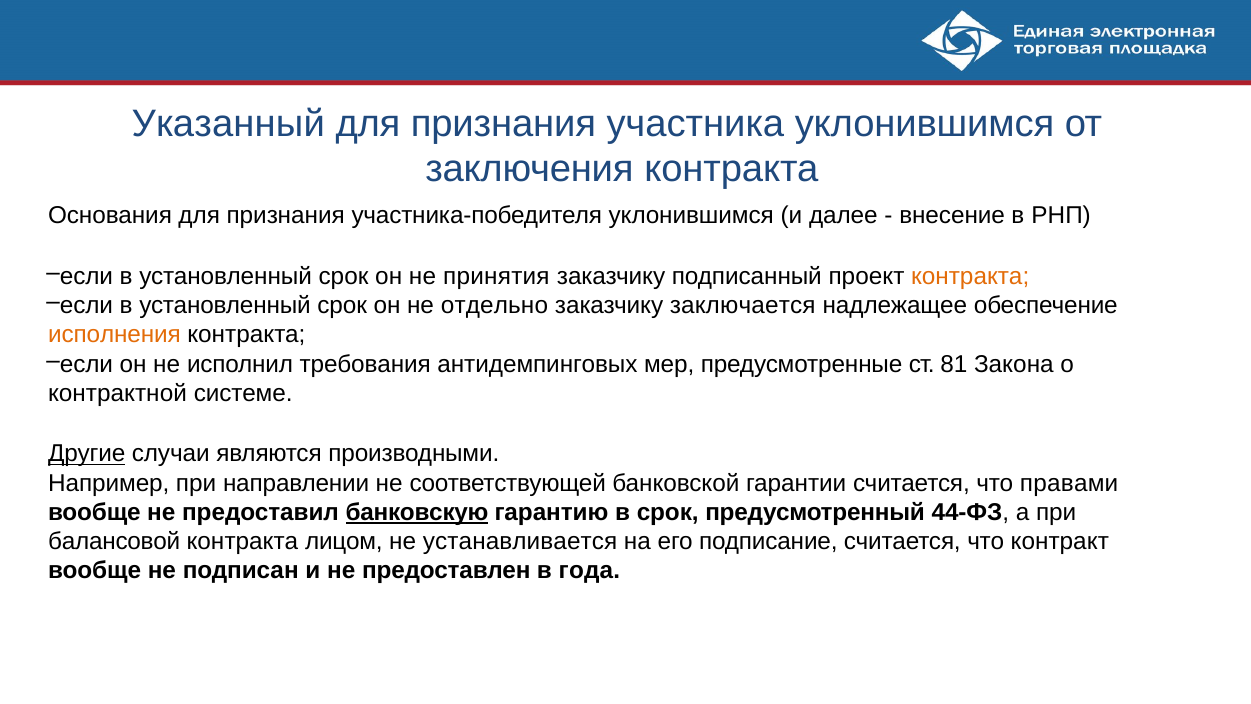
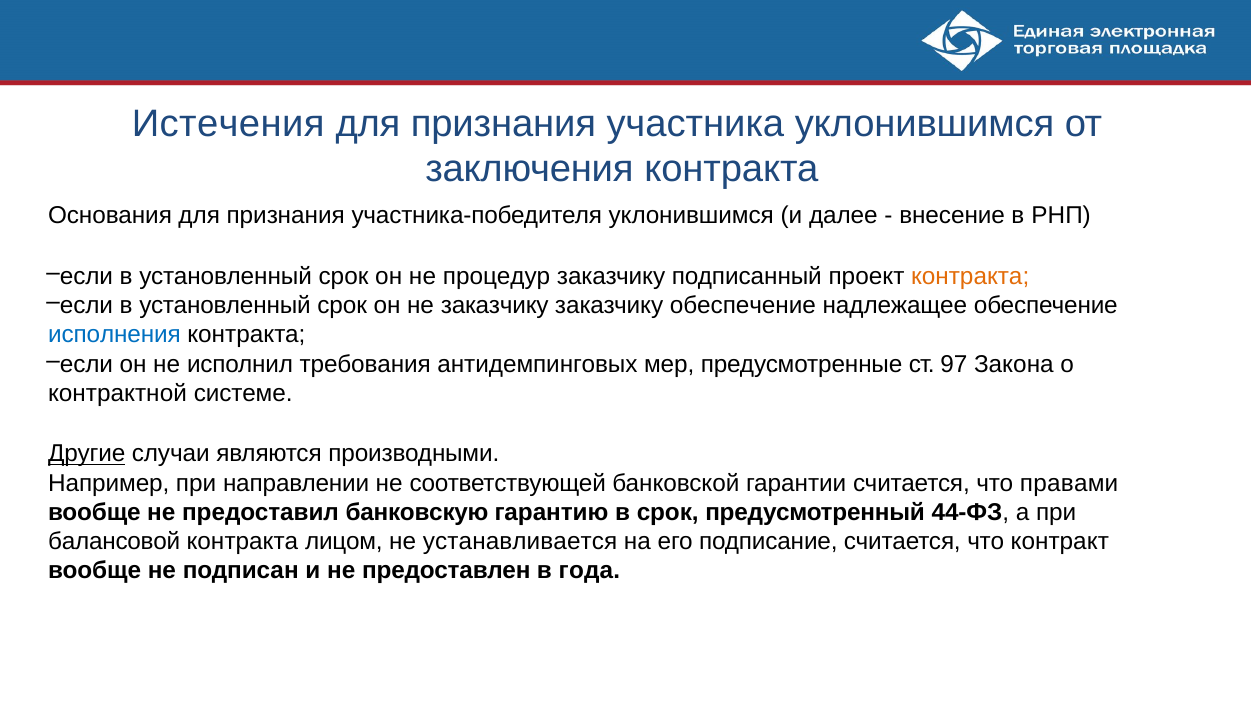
Указанный: Указанный -> Истечения (228, 123)
принятия: принятия -> процедур (497, 276)
не отдельно: отдельно -> заказчику (495, 306)
заказчику заключается: заключается -> обеспечение (743, 306)
исполнения colour: orange -> blue (114, 335)
81: 81 -> 97 (954, 364)
банковскую underline: present -> none (417, 512)
